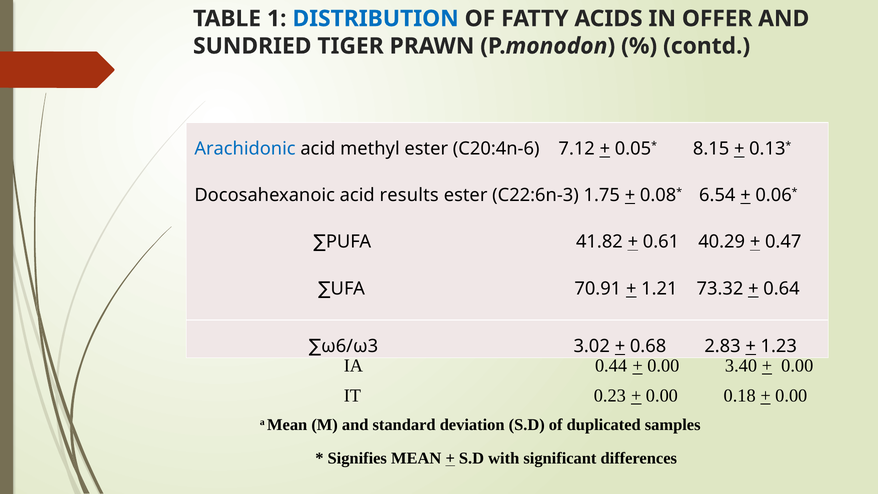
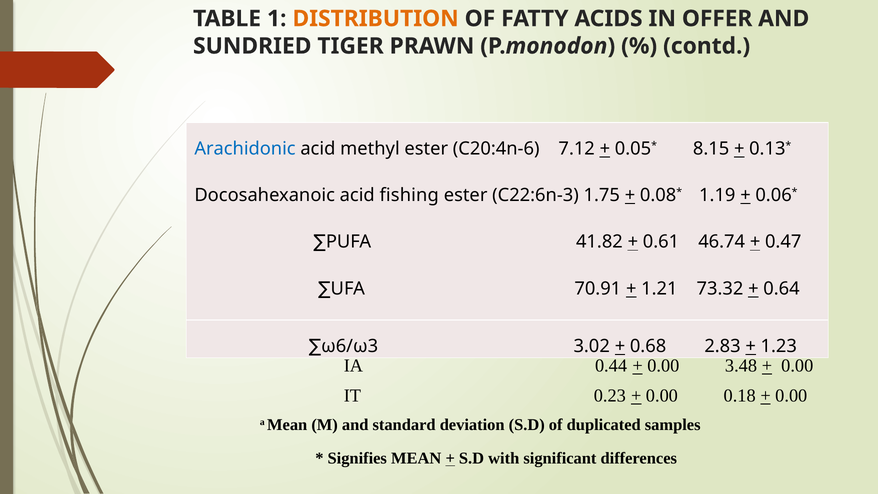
DISTRIBUTION colour: blue -> orange (376, 19)
results: results -> fishing (409, 195)
6.54: 6.54 -> 1.19 (717, 195)
40.29: 40.29 -> 46.74 (722, 242)
3.40: 3.40 -> 3.48 (741, 366)
